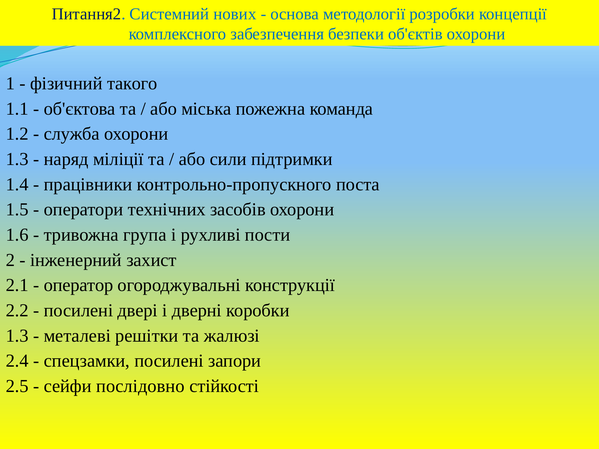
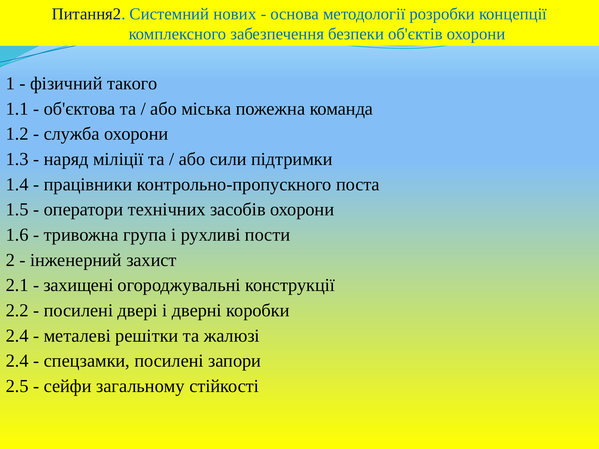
оператор: оператор -> захищені (79, 285)
1.3: 1.3 -> 2.4 (17, 336)
послідовно: послідовно -> загальному (140, 386)
